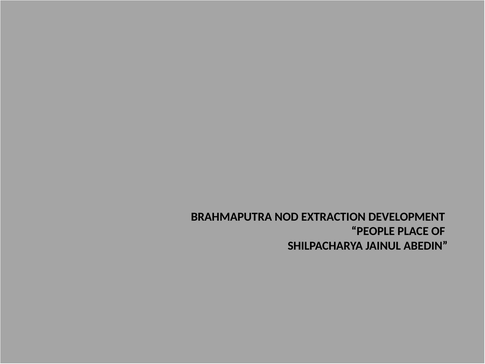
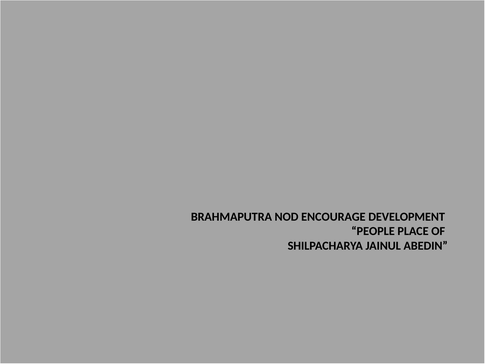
EXTRACTION: EXTRACTION -> ENCOURAGE (333, 217)
